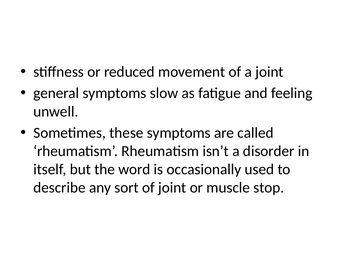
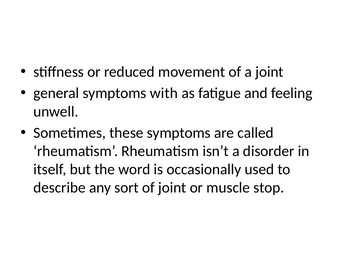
slow: slow -> with (164, 93)
